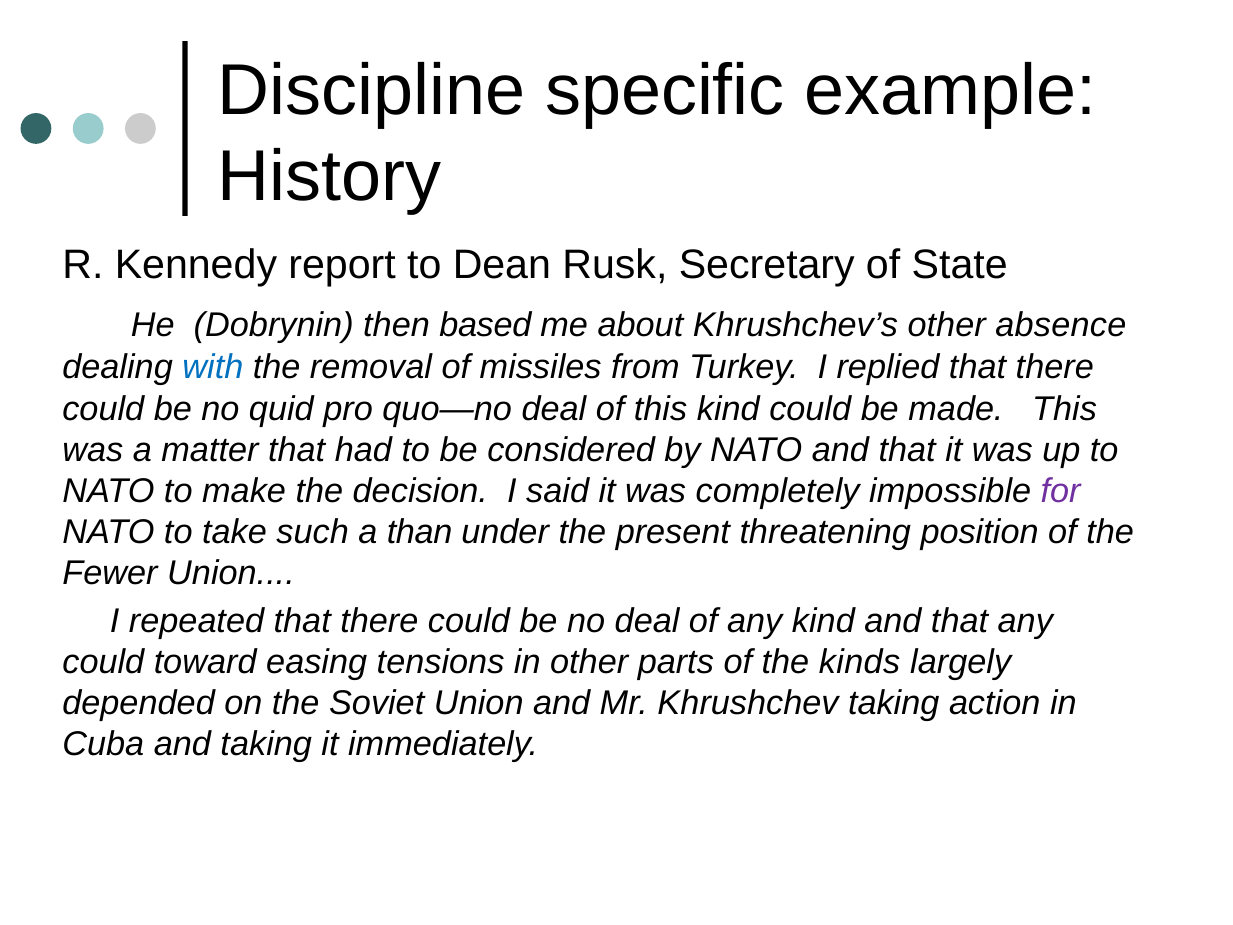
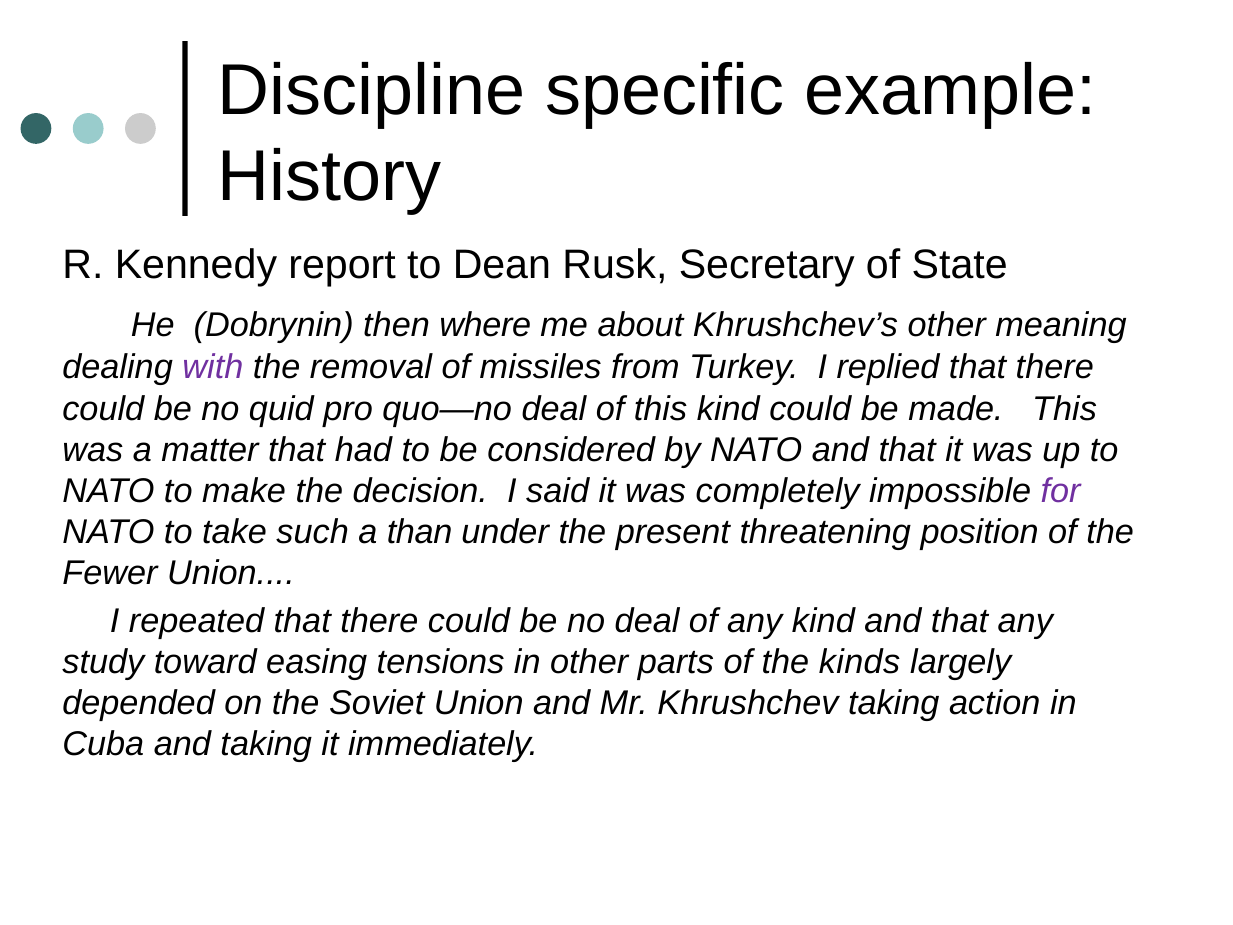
based: based -> where (485, 325)
absence: absence -> meaning (1061, 325)
with colour: blue -> purple (213, 368)
could: could -> study (103, 662)
